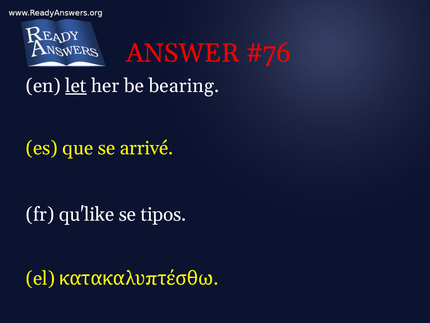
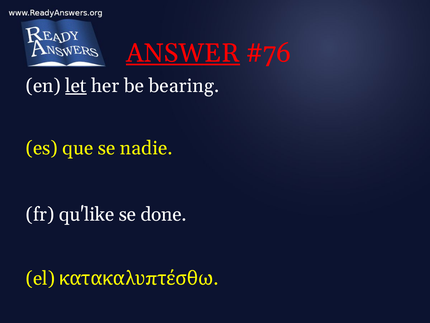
ANSWER underline: none -> present (183, 53)
arrivé: arrivé -> nadie (146, 148)
tipos: tipos -> done (164, 214)
